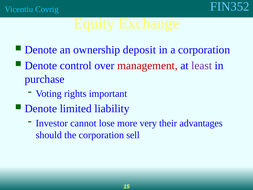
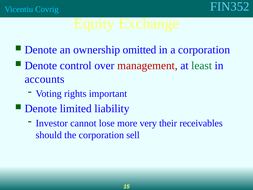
deposit: deposit -> omitted (140, 50)
least colour: purple -> green (202, 65)
purchase: purchase -> accounts (45, 79)
advantages: advantages -> receivables (201, 123)
